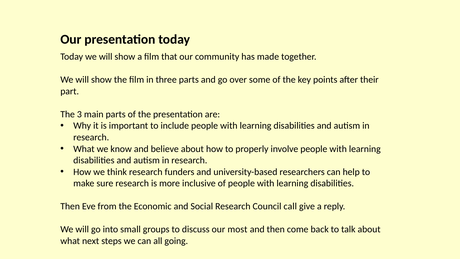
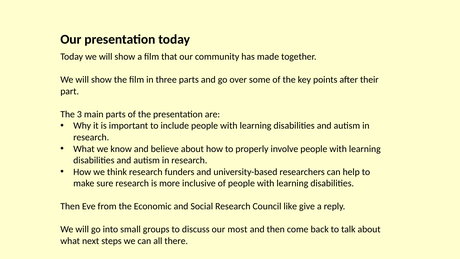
call: call -> like (290, 206)
going: going -> there (176, 241)
